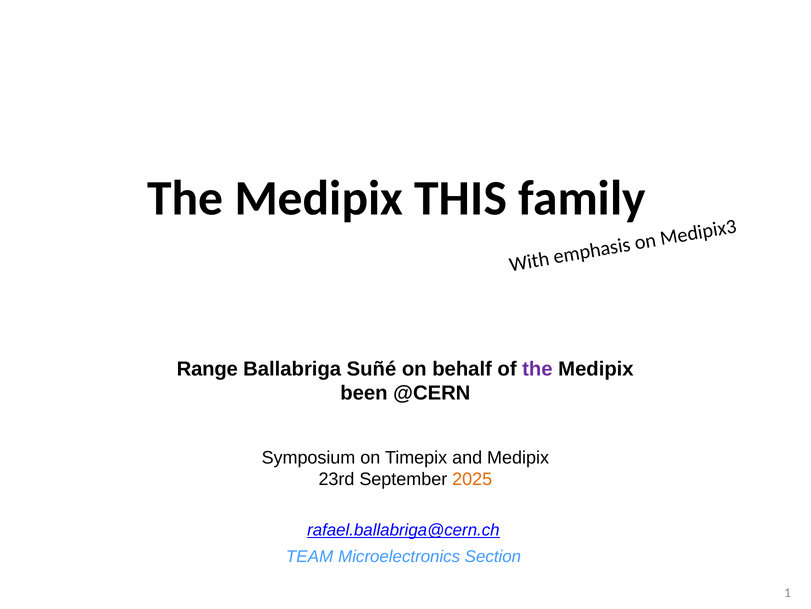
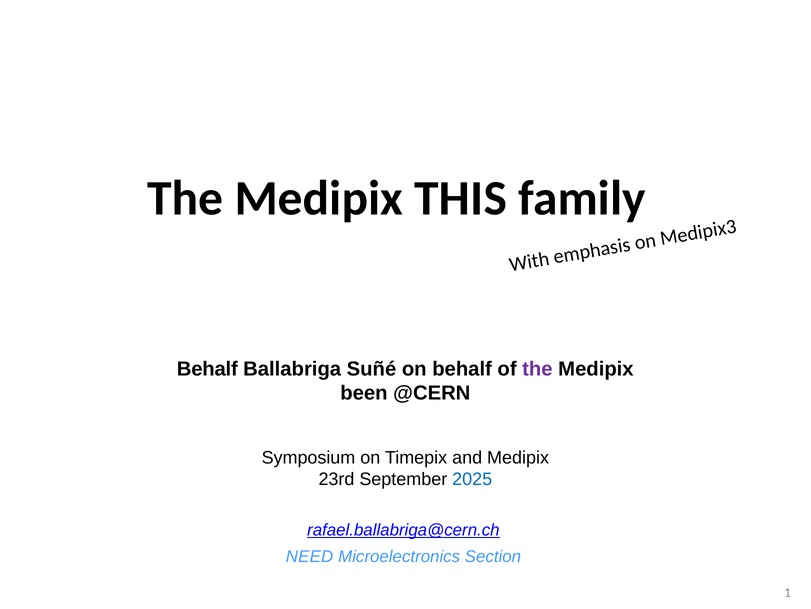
Range: Range -> Behalf (207, 369)
2025 colour: orange -> blue (472, 479)
TEAM: TEAM -> NEED (310, 556)
